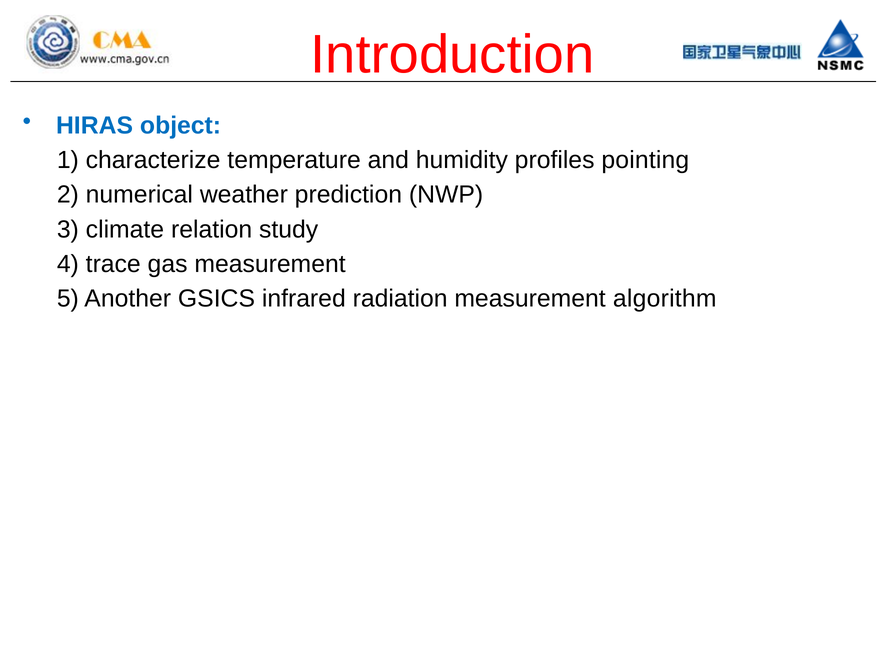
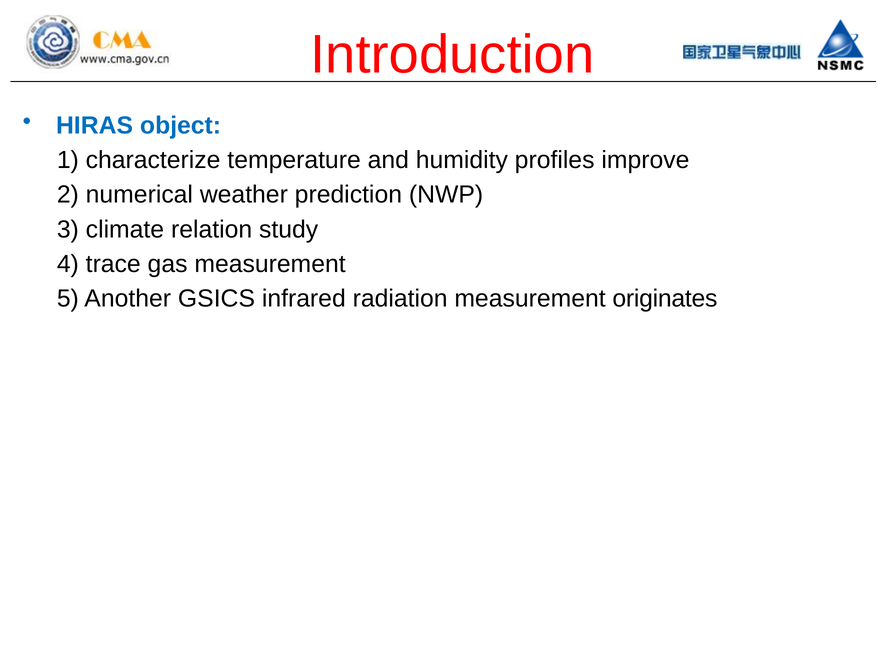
pointing: pointing -> improve (645, 160)
algorithm: algorithm -> originates (665, 299)
